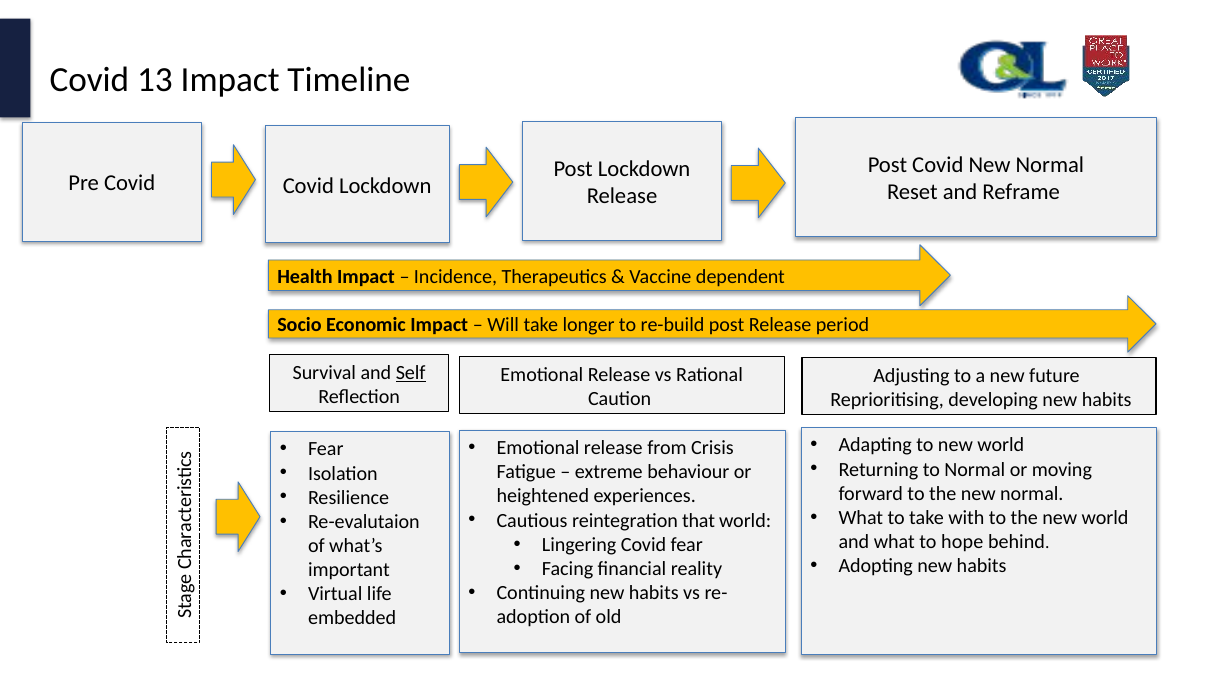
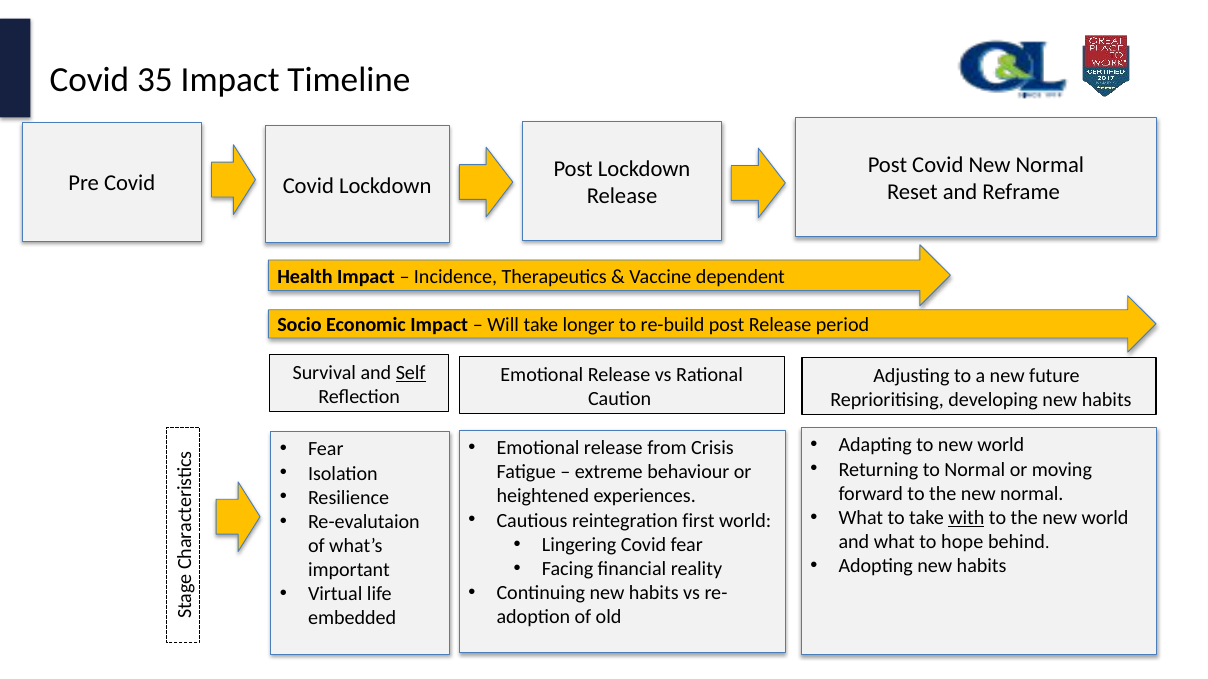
13: 13 -> 35 (155, 80)
with underline: none -> present (966, 518)
that: that -> first (699, 521)
